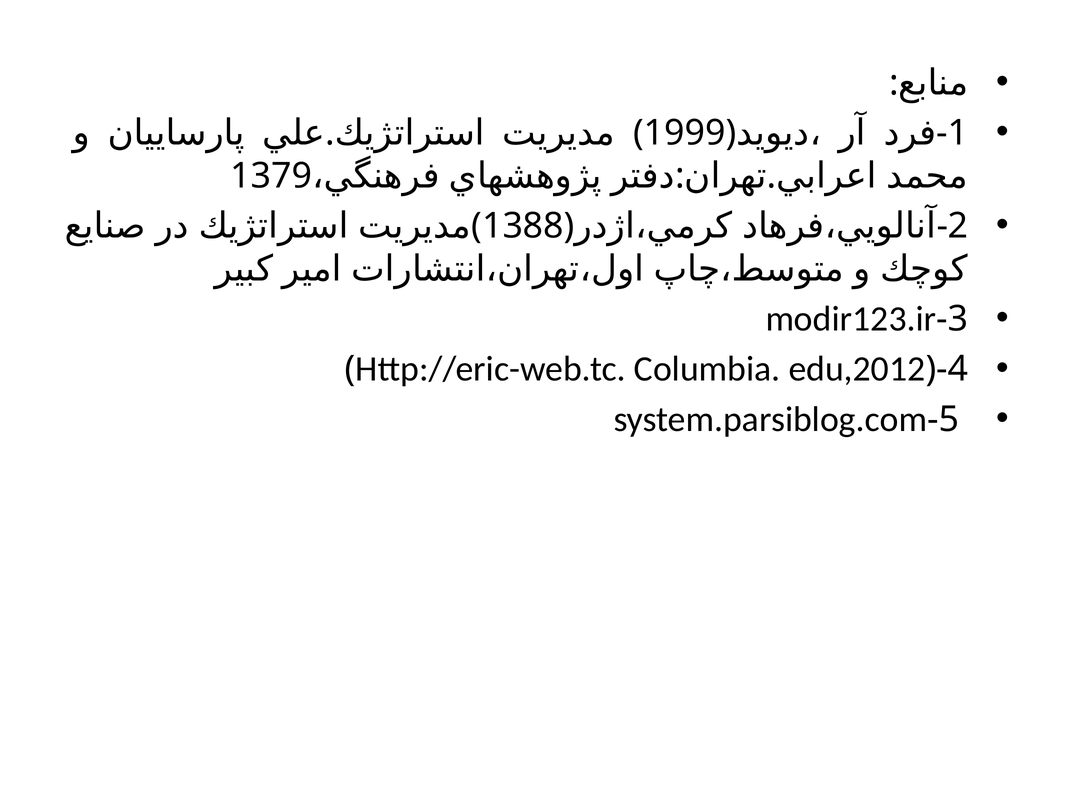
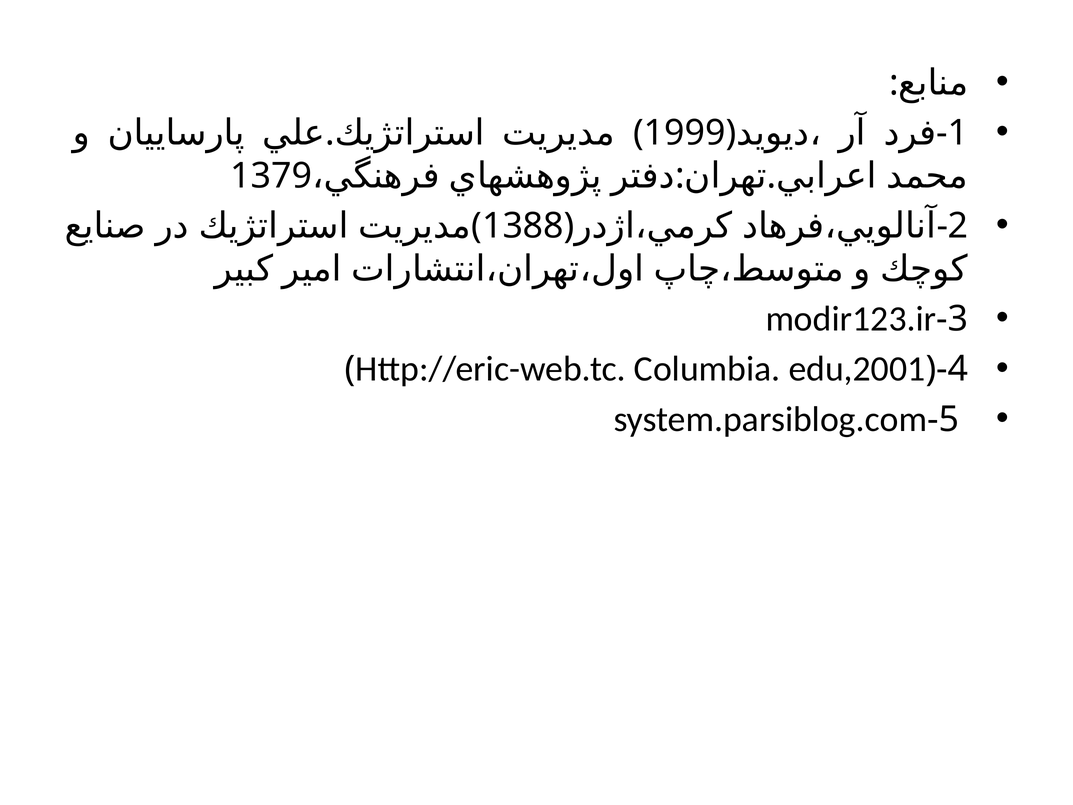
edu,2012: edu,2012 -> edu,2001 (857, 369)
